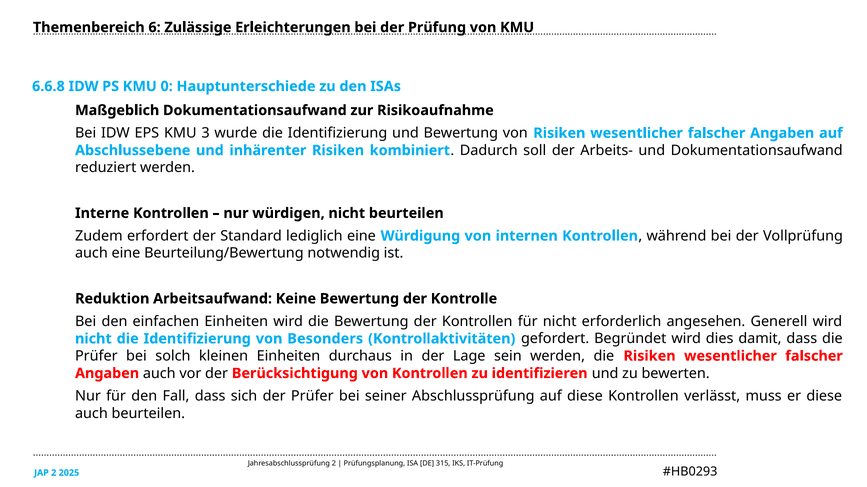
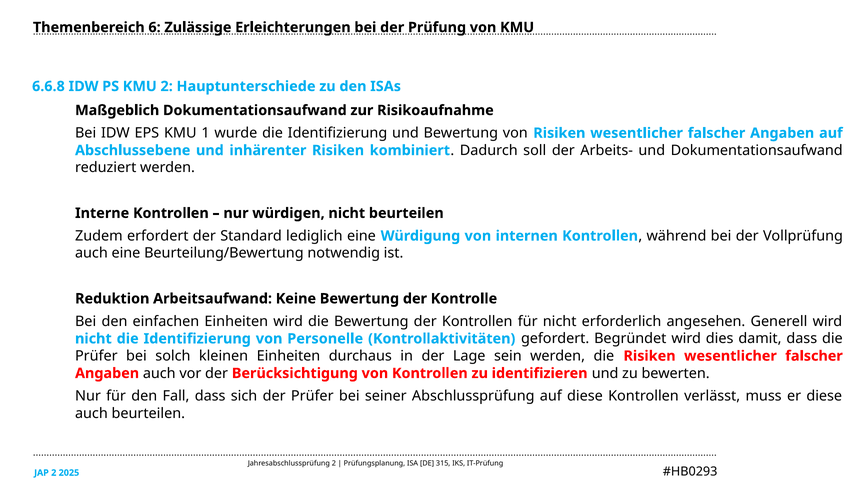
KMU 0: 0 -> 2 (167, 86)
3: 3 -> 1 (206, 133)
Besonders: Besonders -> Personelle (325, 339)
